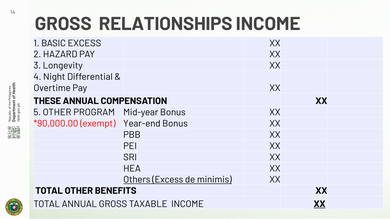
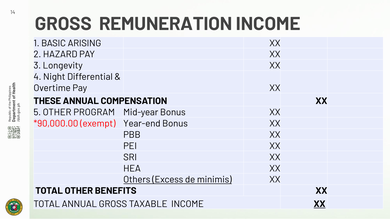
RELATIONSHIPS: RELATIONSHIPS -> REMUNERATION (166, 24)
BASIC EXCESS: EXCESS -> ARISING (84, 43)
